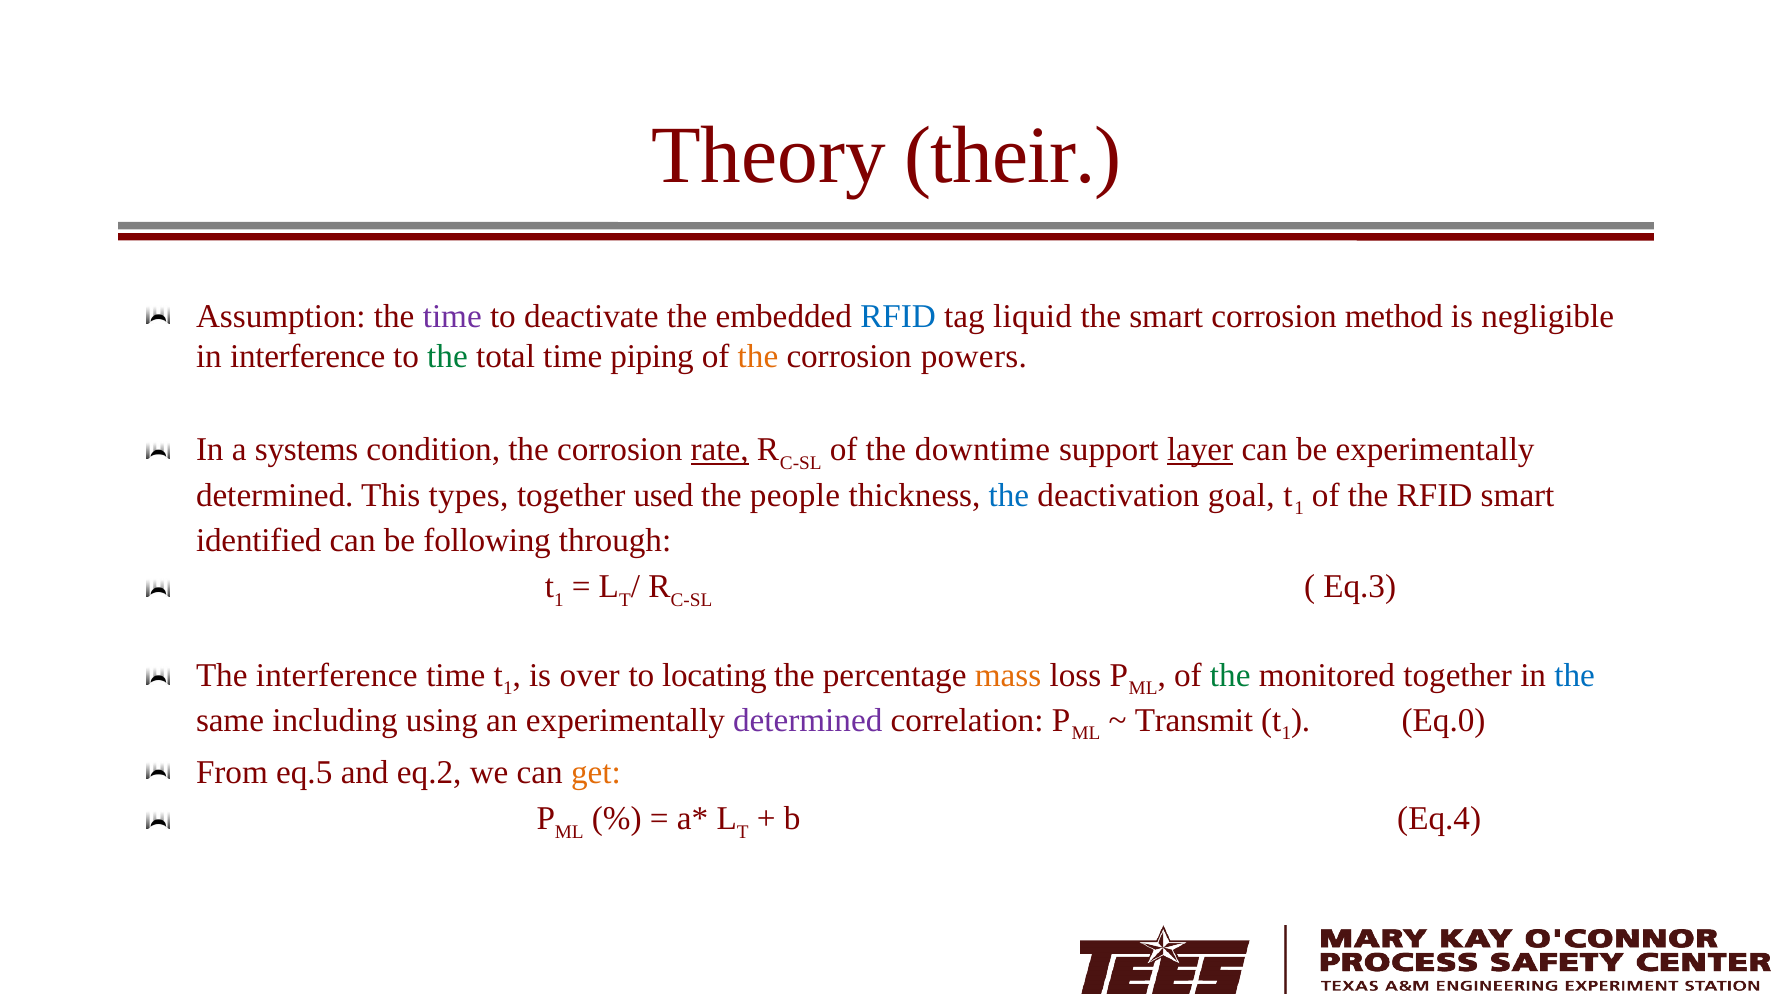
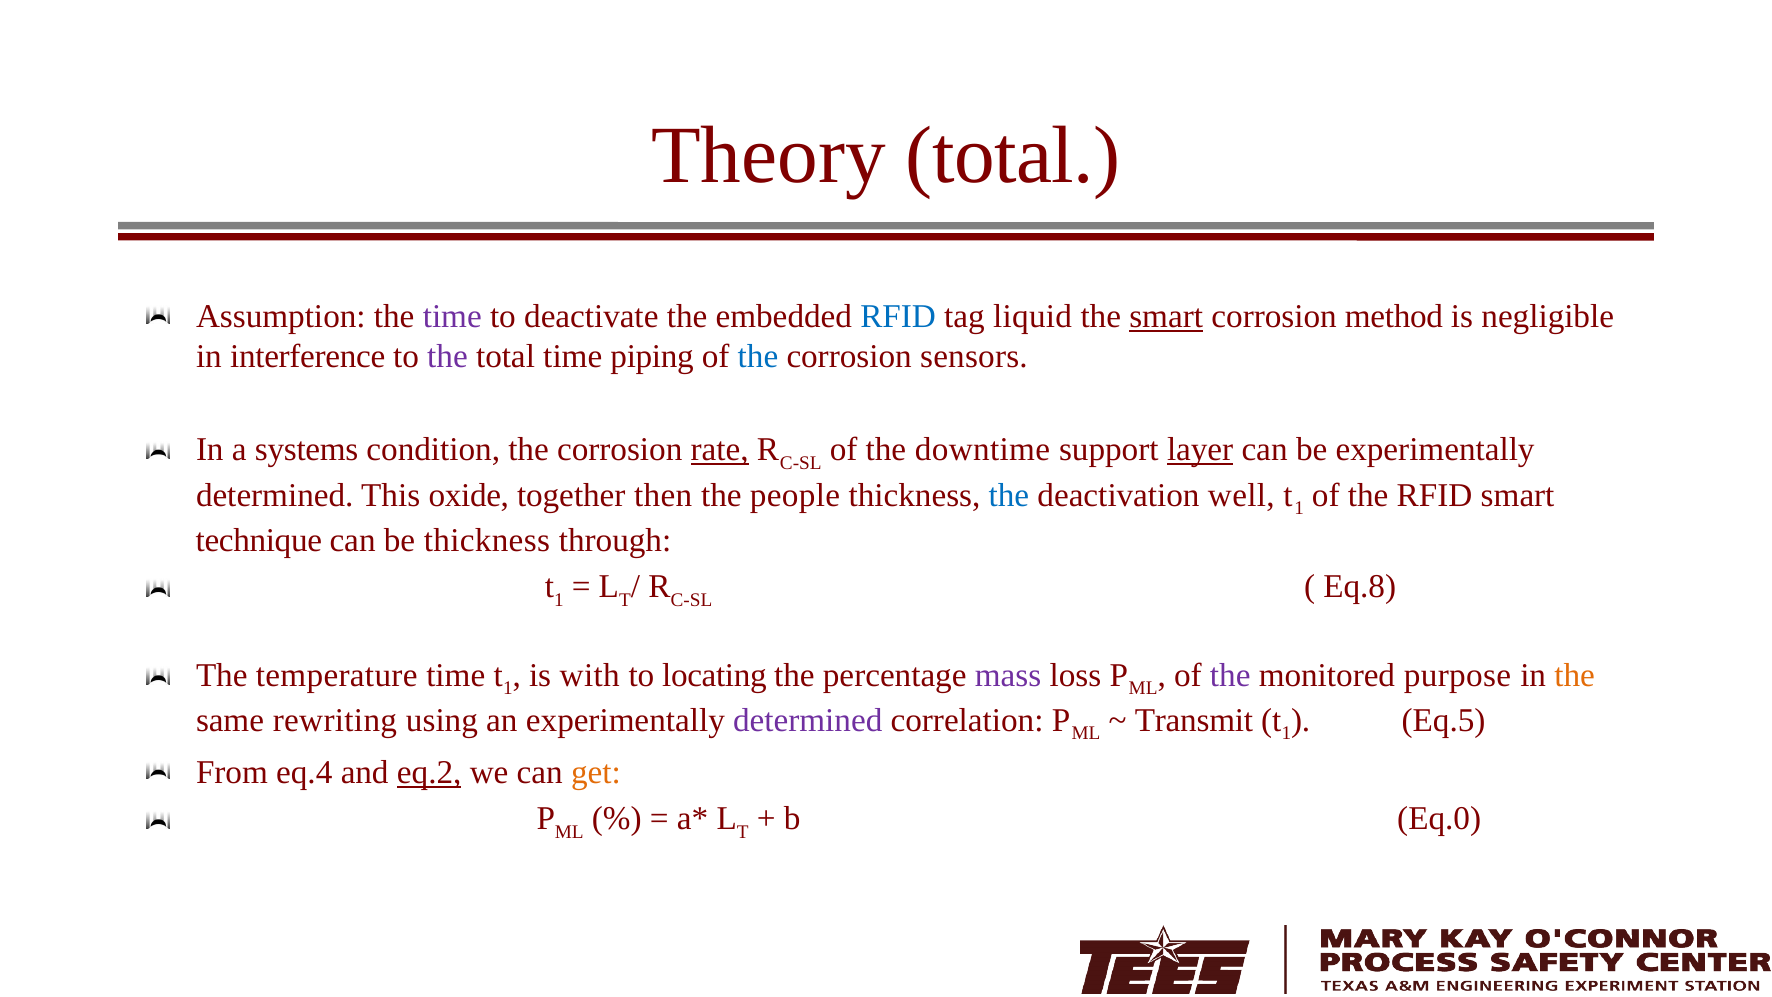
Theory their: their -> total (1013, 155)
smart underline: none -> present (1166, 317)
the colour: green -> purple (448, 357)
the colour: orange -> blue (758, 357)
powers: powers -> sensors (974, 357)
types: types -> oxide (469, 495)
used: used -> then (663, 495)
goal: goal -> well (1241, 495)
identified: identified -> technique (259, 540)
be following: following -> thickness (487, 540)
Eq.3: Eq.3 -> Eq.8 (1360, 587)
The interference: interference -> temperature (337, 675)
over: over -> with (590, 675)
mass colour: orange -> purple (1008, 675)
the colour: green -> purple (1230, 675)
monitored together: together -> purpose (1458, 675)
the colour: blue -> orange (1575, 675)
including: including -> rewriting (335, 720)
Eq.0: Eq.0 -> Eq.5 (1444, 720)
eq.5: eq.5 -> eq.4 (304, 772)
eq.2 underline: none -> present (429, 772)
Eq.4: Eq.4 -> Eq.0 (1439, 819)
